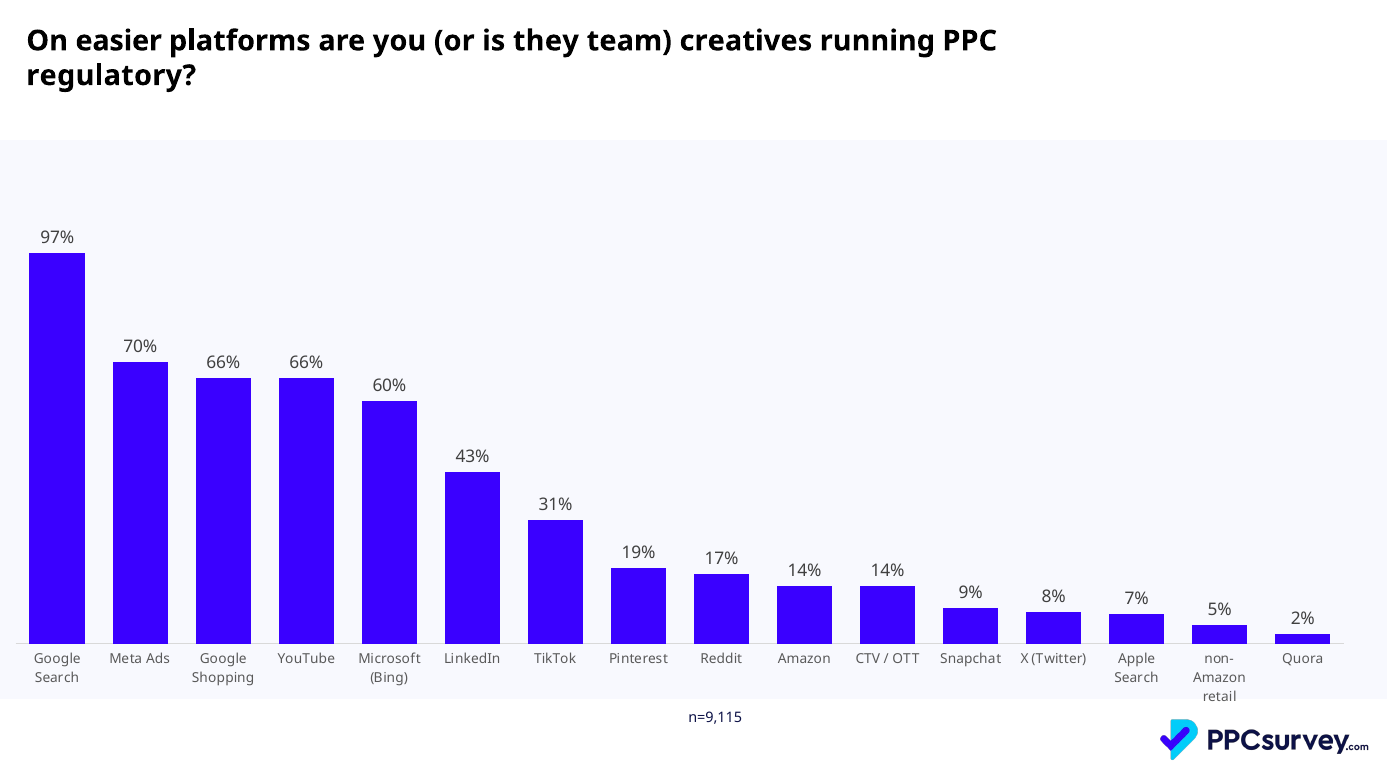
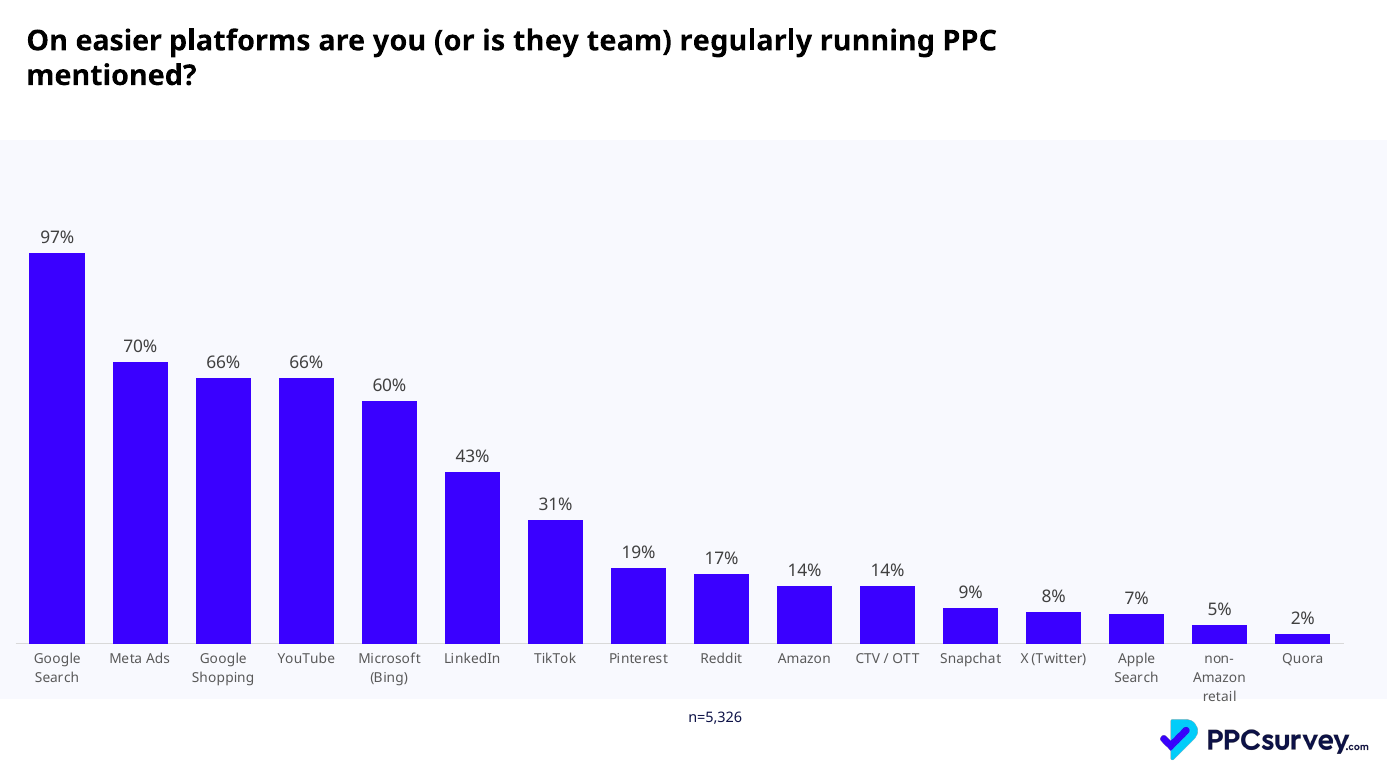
creatives: creatives -> regularly (746, 41)
regulatory: regulatory -> mentioned (111, 76)
n=9,115: n=9,115 -> n=5,326 (715, 718)
